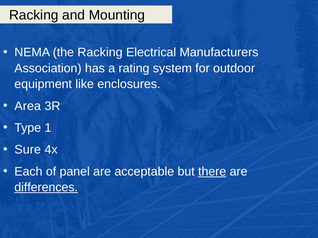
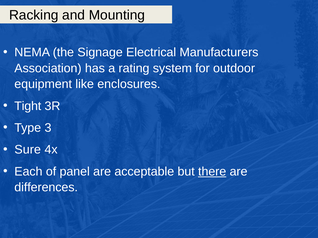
the Racking: Racking -> Signage (100, 52)
Area: Area -> Tight (28, 106)
1: 1 -> 3 (48, 128)
differences underline: present -> none (46, 188)
